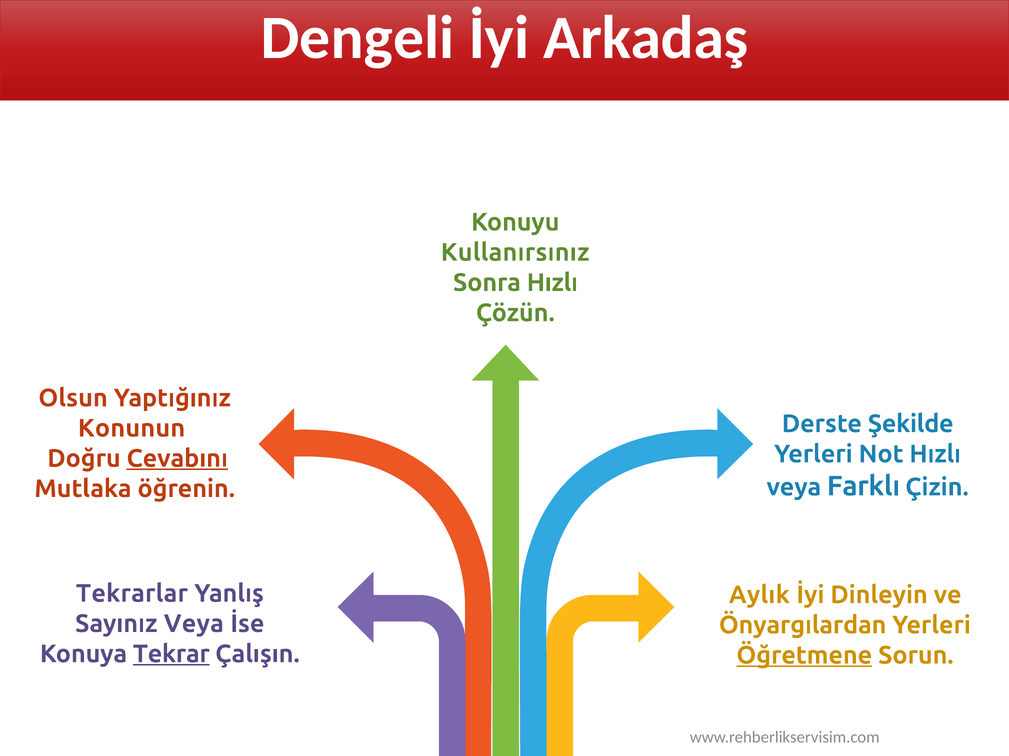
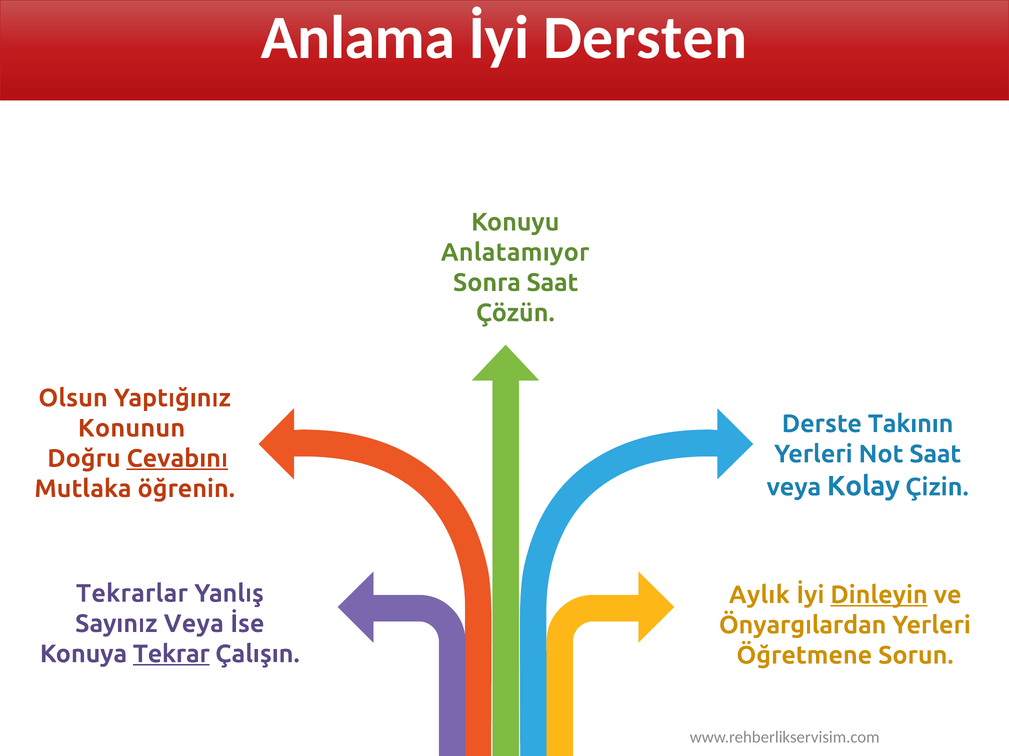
Dengeli: Dengeli -> Anlama (358, 38)
Arkadaş: Arkadaş -> Dersten (645, 38)
Kullanırsınız: Kullanırsınız -> Anlatamıyor (515, 253)
Sonra Hızlı: Hızlı -> Saat (552, 283)
Şekilde: Şekilde -> Takının (911, 424)
Not Hızlı: Hızlı -> Saat (935, 454)
Farklı: Farklı -> Kolay (863, 487)
Dinleyin underline: none -> present (879, 595)
Öğretmene underline: present -> none (804, 656)
